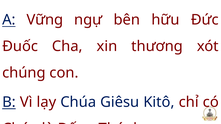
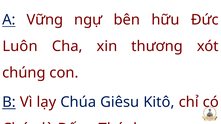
Đuốc: Đuốc -> Luôn (20, 46)
